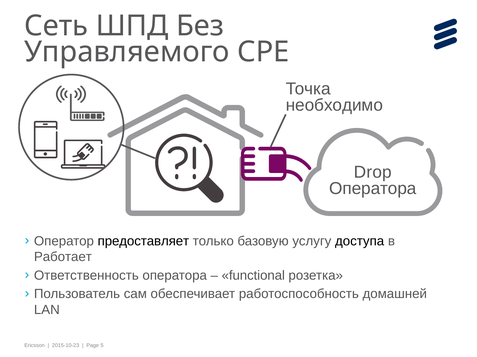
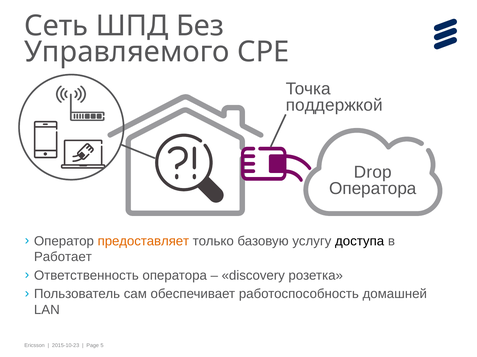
необходимо: необходимо -> поддержкой (334, 105)
предоставляет colour: black -> orange (143, 241)
functional: functional -> discovery (253, 276)
